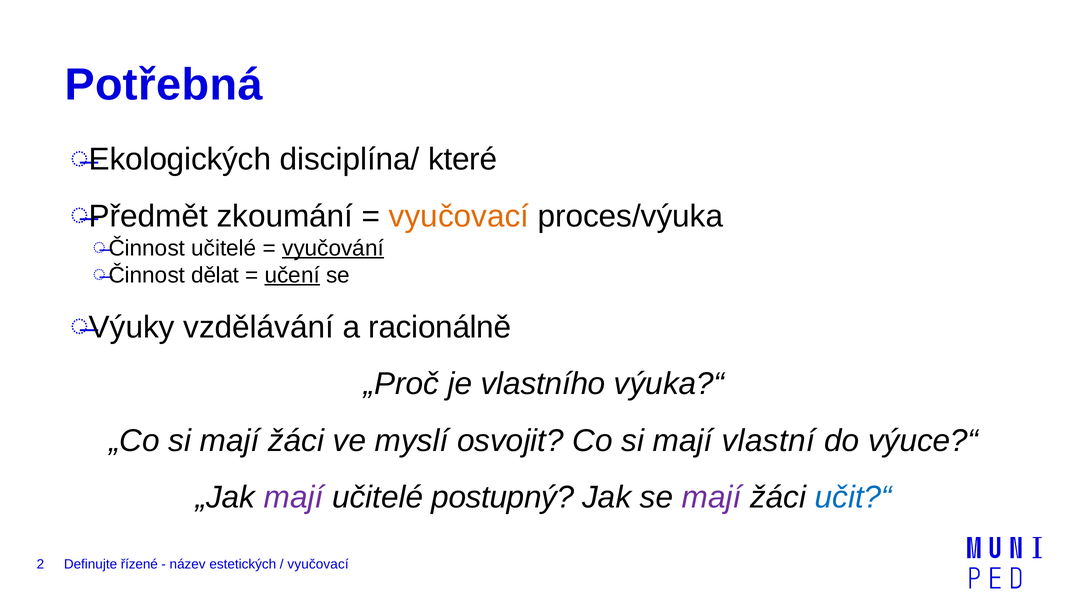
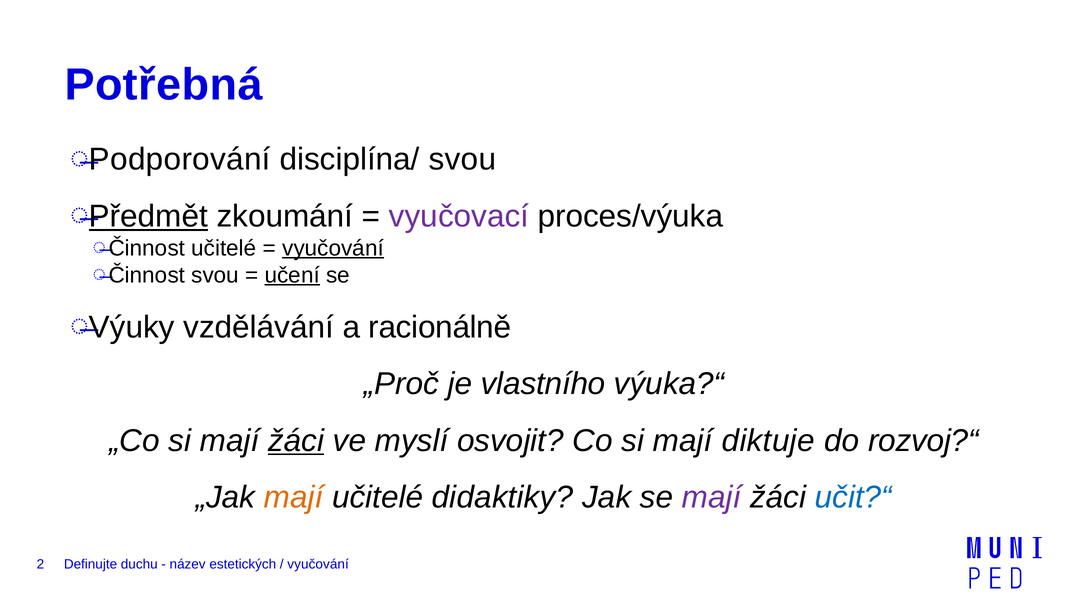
Ekologických: Ekologických -> Podporování (180, 160)
disciplína/ které: které -> svou (462, 160)
Předmět underline: none -> present (148, 217)
vyučovací colour: orange -> purple (459, 217)
dělat: dělat -> svou (215, 275)
žáci underline: none -> present (296, 441)
vlastní: vlastní -> diktuje (768, 441)
výuce?“: výuce?“ -> rozvoj?“ (923, 441)
mají colour: purple -> orange (294, 498)
postupný: postupný -> didaktiky (503, 498)
řízené: řízené -> duchu (139, 565)
vyučovací: vyučovací -> vyučování (318, 565)
